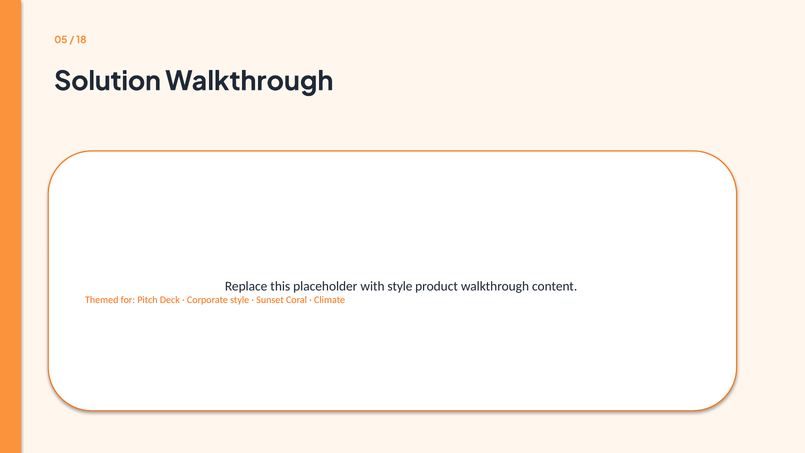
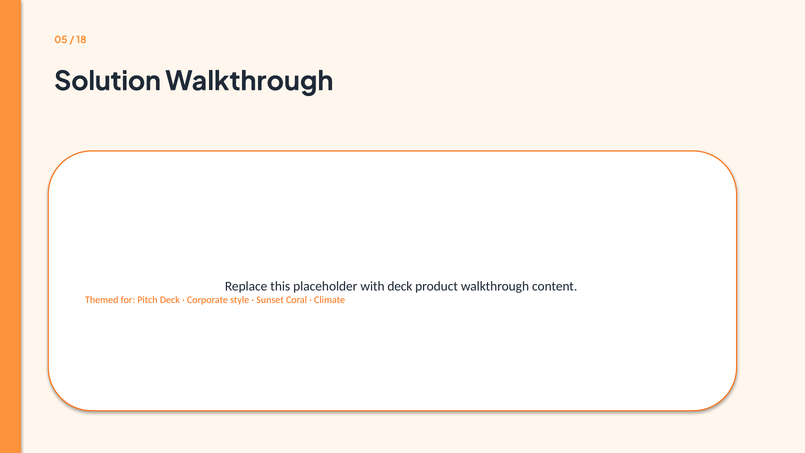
with style: style -> deck (400, 286)
